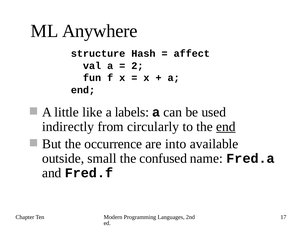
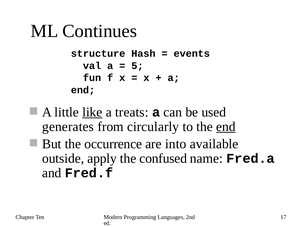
Anywhere: Anywhere -> Continues (100, 31)
affect: affect -> events (192, 54)
2: 2 -> 5 (137, 66)
like underline: none -> present (92, 112)
labels: labels -> treats (132, 112)
indirectly: indirectly -> generates (68, 126)
small: small -> apply (102, 158)
